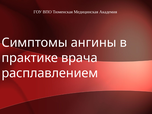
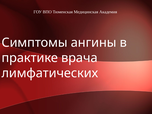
расплавлением: расплавлением -> лимфатических (50, 73)
